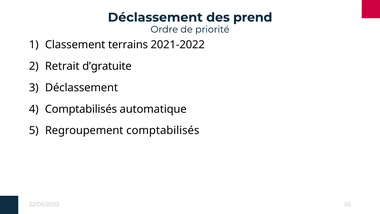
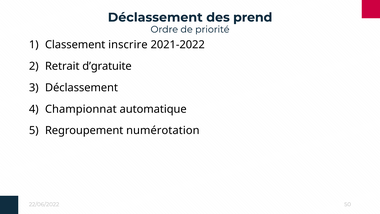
terrains: terrains -> inscrire (128, 45)
Comptabilisés: Comptabilisés -> Championnat (81, 109)
Regroupement comptabilisés: comptabilisés -> numérotation (163, 130)
